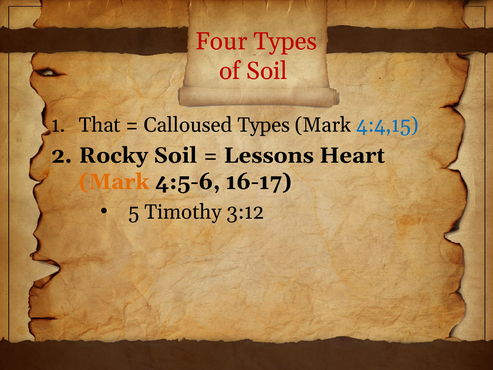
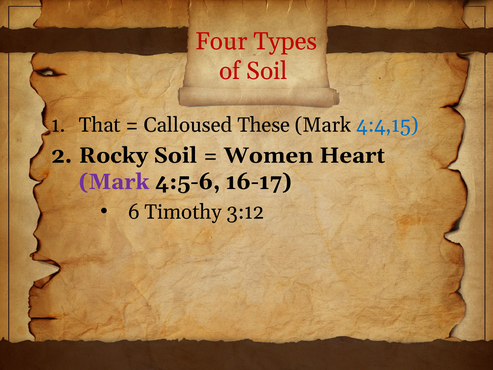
Calloused Types: Types -> These (264, 125)
Lessons: Lessons -> Women (269, 155)
Mark colour: orange -> purple (114, 182)
5: 5 -> 6 (134, 212)
